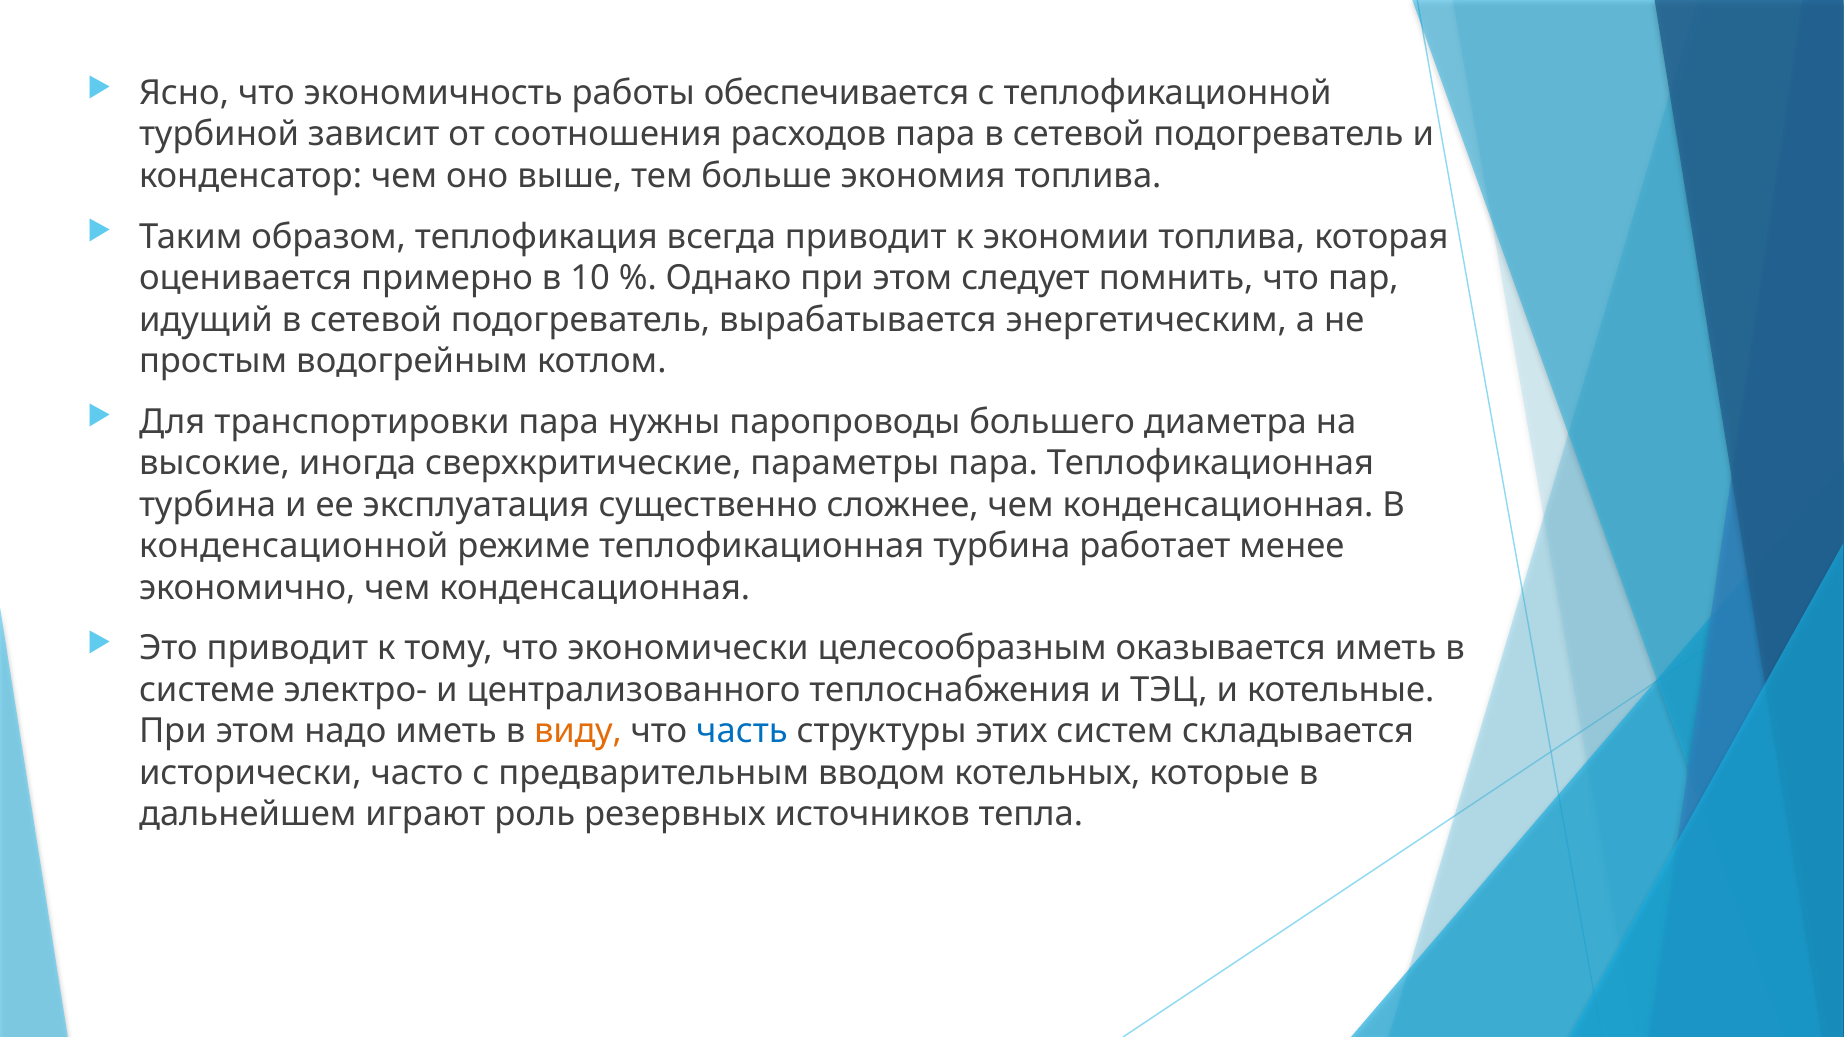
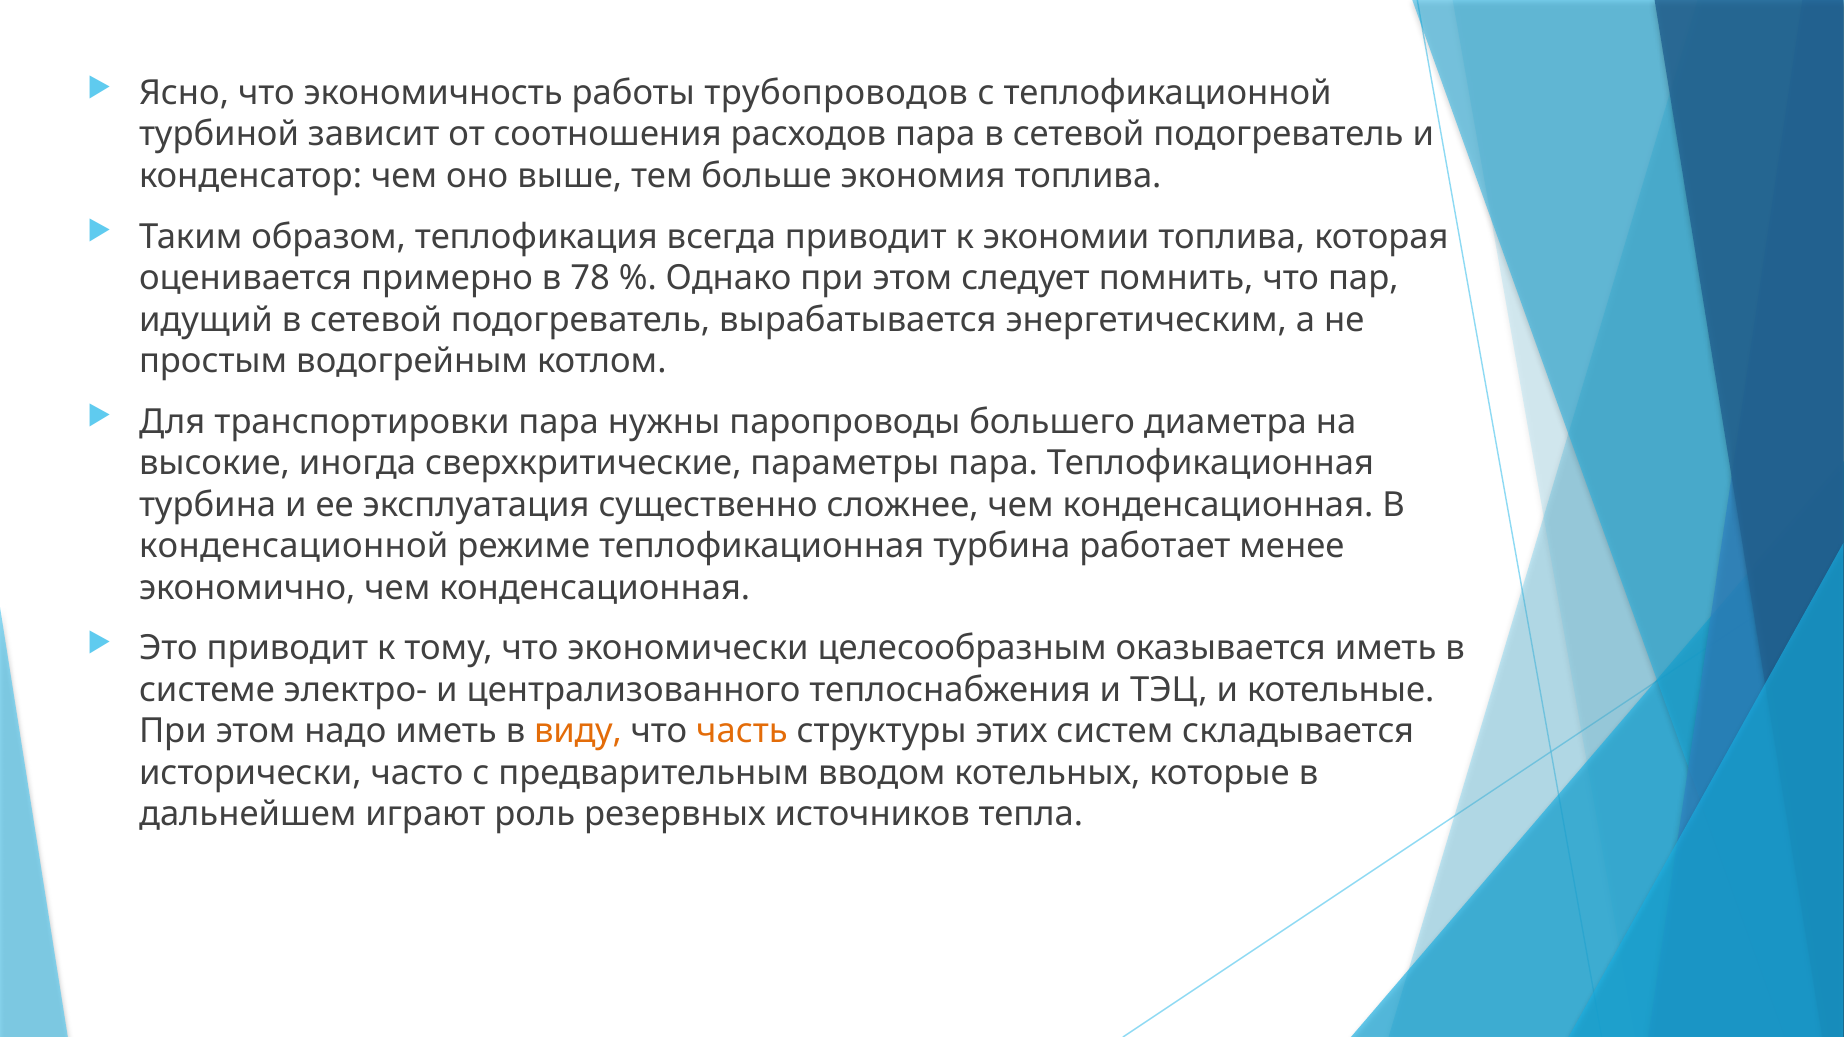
обеспечивается: обеспечивается -> трубопроводов (836, 93)
10: 10 -> 78 (590, 278)
часть colour: blue -> orange (742, 732)
